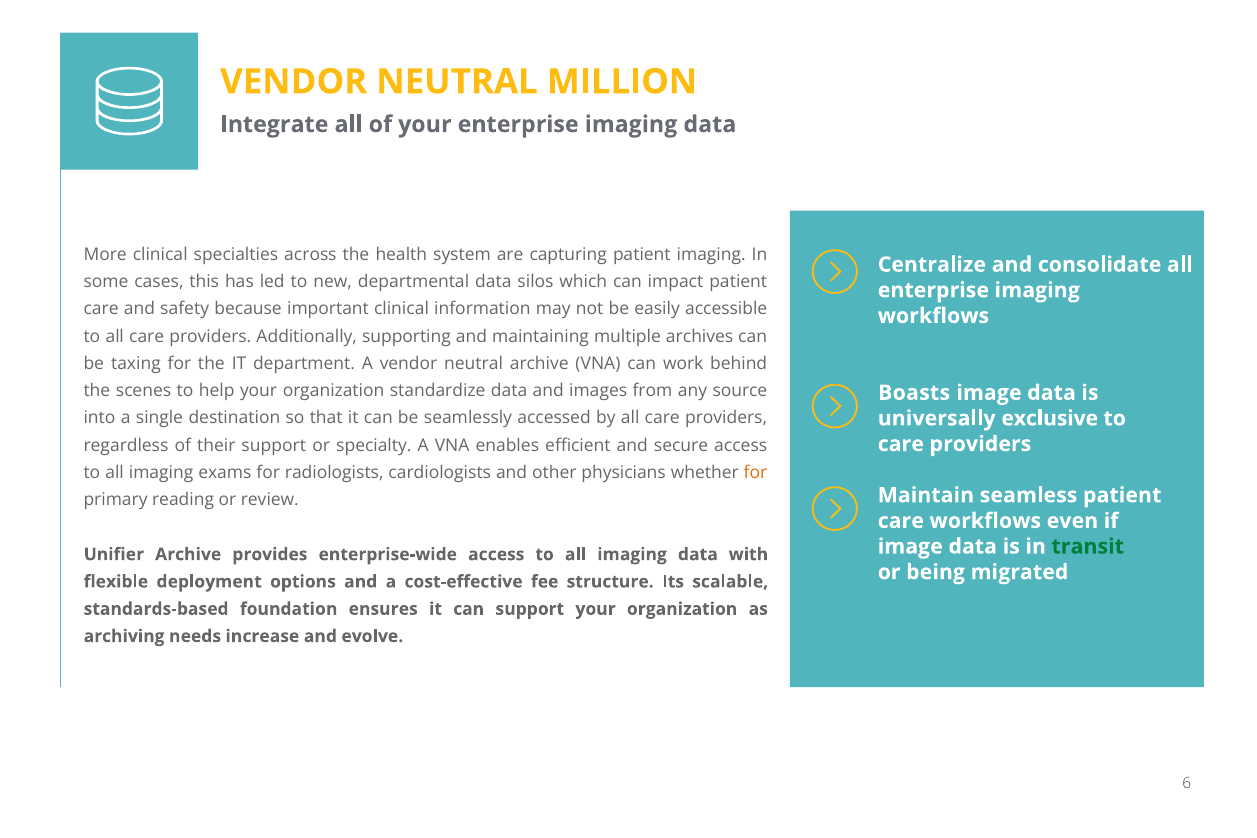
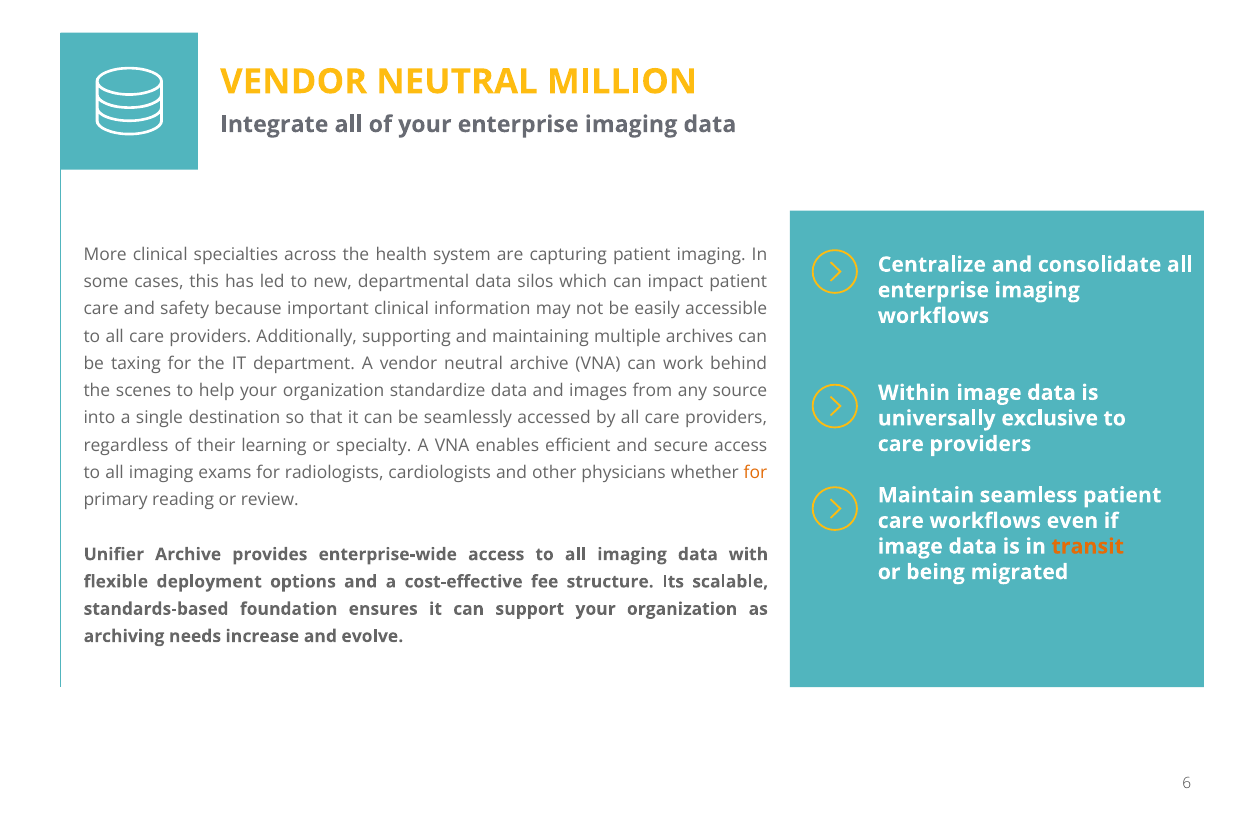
Boasts: Boasts -> Within (914, 393)
their support: support -> learning (274, 445)
transit colour: green -> orange (1088, 547)
